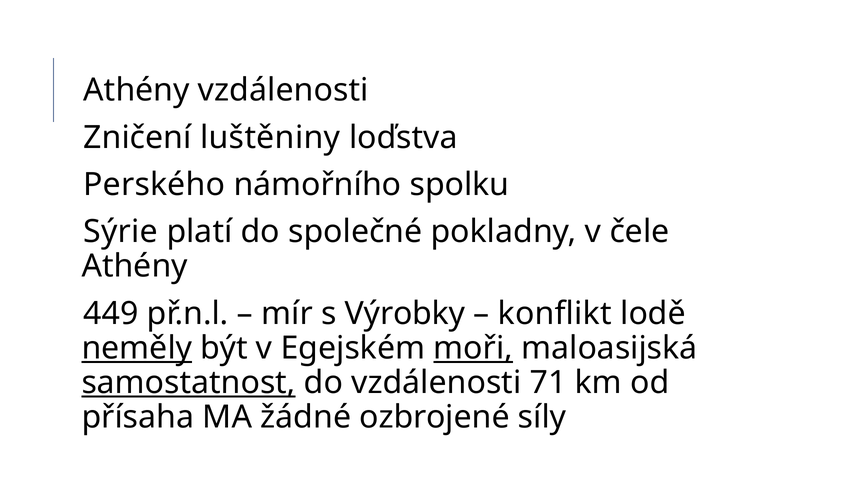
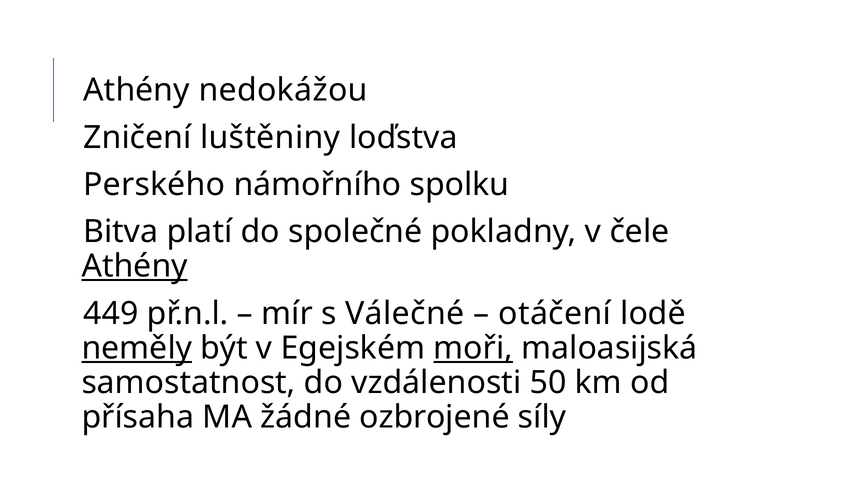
Athény vzdálenosti: vzdálenosti -> nedokážou (283, 90)
Sýrie: Sýrie -> Bitva (121, 232)
Athény underline: none -> present (135, 267)
Výrobky: Výrobky -> Válečné (405, 314)
konflikt: konflikt -> otáčení (555, 314)
samostatnost underline: present -> none (189, 383)
71: 71 -> 50 (548, 383)
